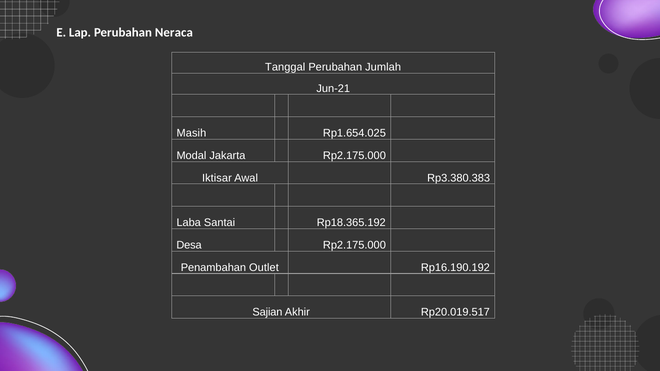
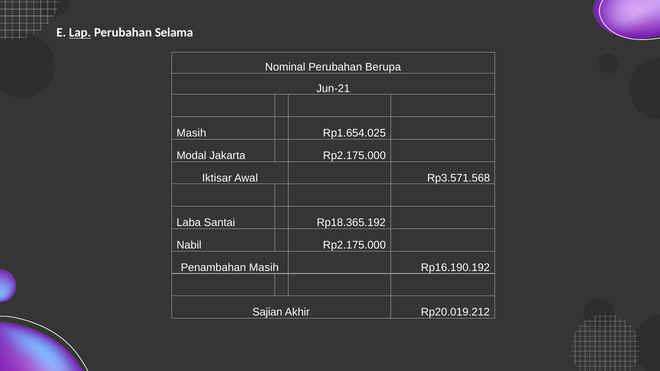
Lap underline: none -> present (80, 33)
Neraca: Neraca -> Selama (174, 33)
Tanggal: Tanggal -> Nominal (285, 67)
Jumlah: Jumlah -> Berupa (383, 67)
Rp3.380.383: Rp3.380.383 -> Rp3.571.568 (459, 178)
Desa: Desa -> Nabil (189, 245)
Penambahan Outlet: Outlet -> Masih (264, 268)
Rp20.019.517: Rp20.019.517 -> Rp20.019.212 (455, 313)
